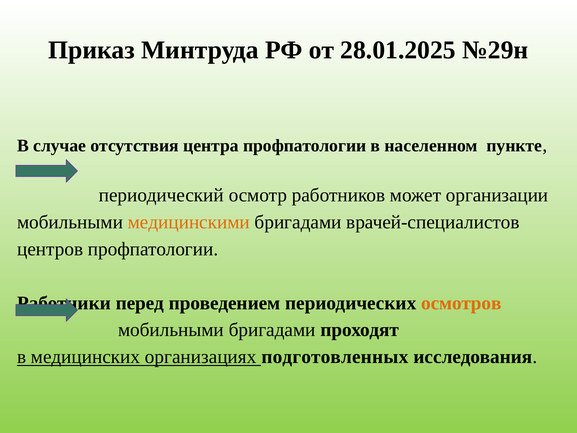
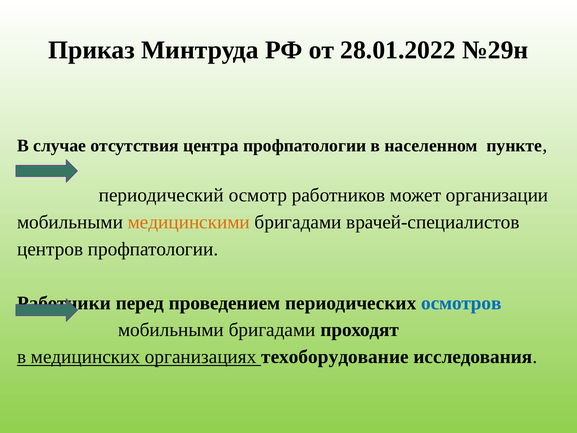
28.01.2025: 28.01.2025 -> 28.01.2022 (398, 50)
осмотров colour: orange -> blue (461, 303)
подготовленных: подготовленных -> техоборудование (335, 357)
